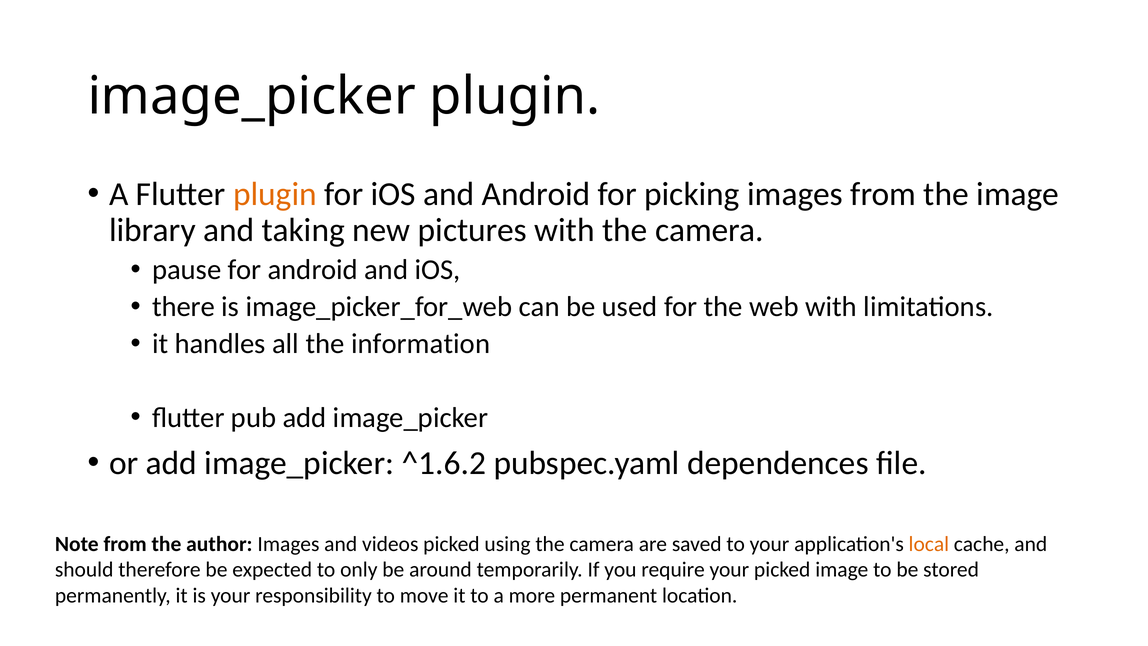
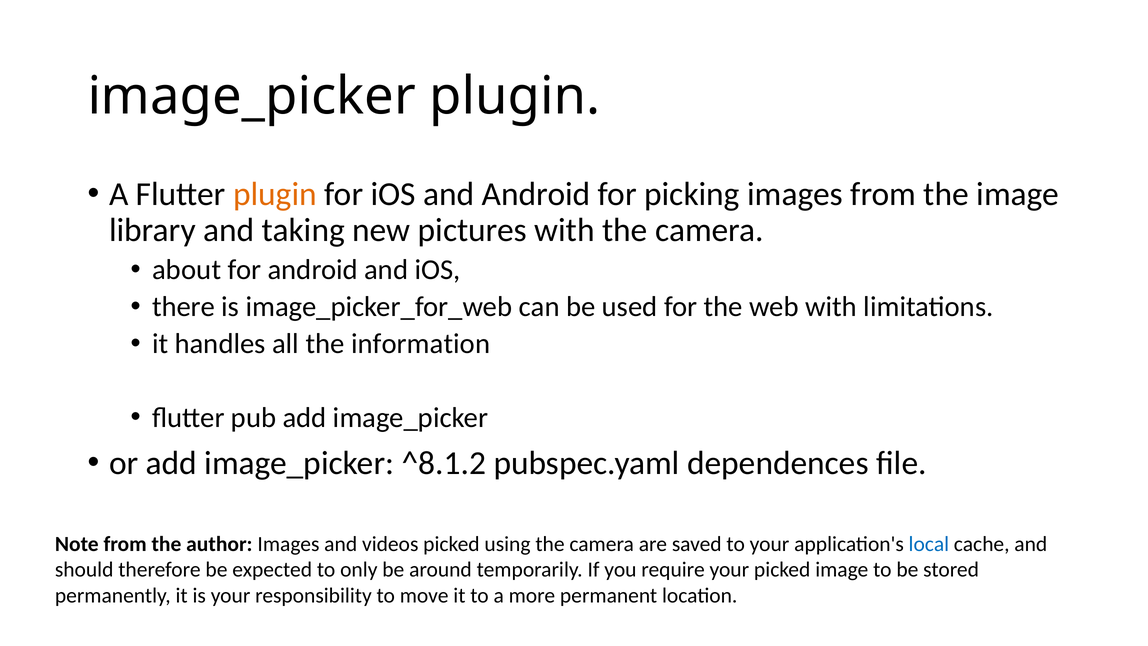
pause: pause -> about (187, 270)
^1.6.2: ^1.6.2 -> ^8.1.2 (444, 463)
local colour: orange -> blue (929, 544)
